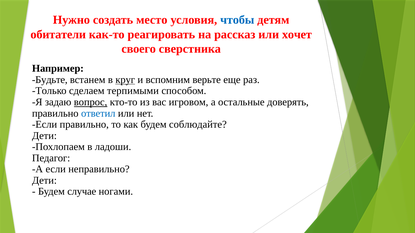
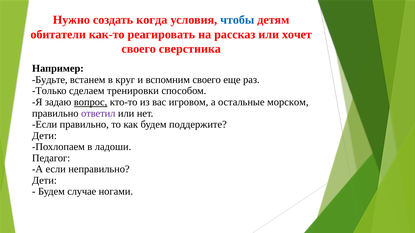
место: место -> когда (152, 20)
круг underline: present -> none (125, 80)
вспомним верьте: верьте -> своего (207, 80)
терпимыми: терпимыми -> тренировки (133, 91)
доверять: доверять -> морском (288, 102)
ответил colour: blue -> purple (98, 113)
соблюдайте: соблюдайте -> поддержите (198, 125)
